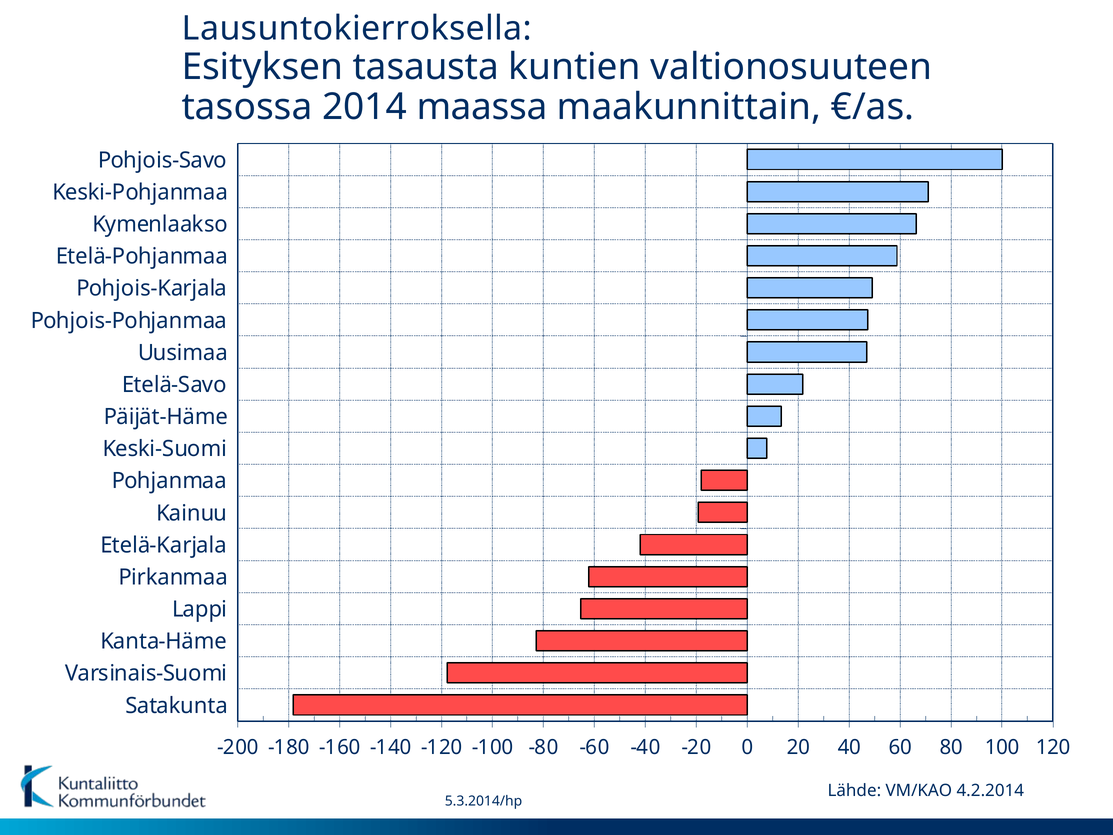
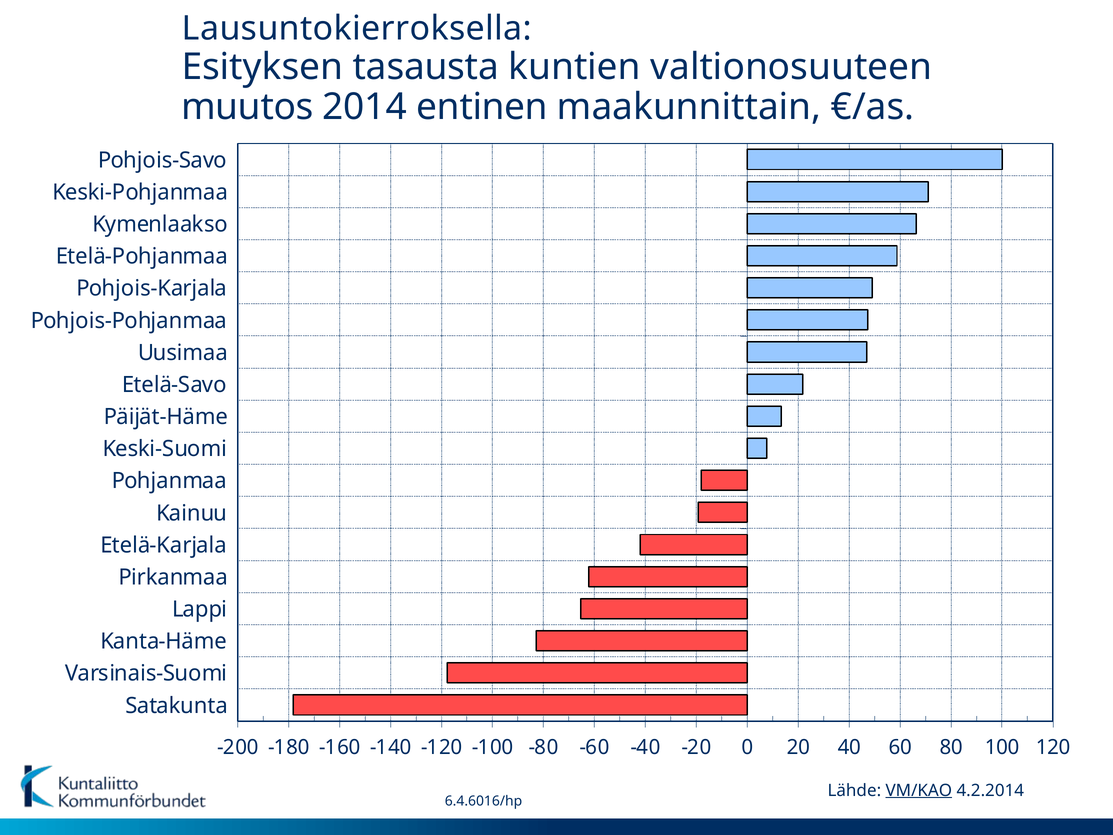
tasossa: tasossa -> muutos (247, 107)
maassa: maassa -> entinen (482, 107)
VM/KAO underline: none -> present (919, 790)
5.3.2014/hp: 5.3.2014/hp -> 6.4.6016/hp (483, 801)
